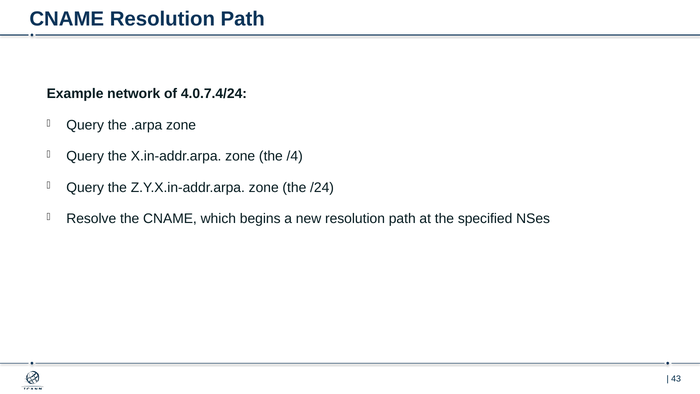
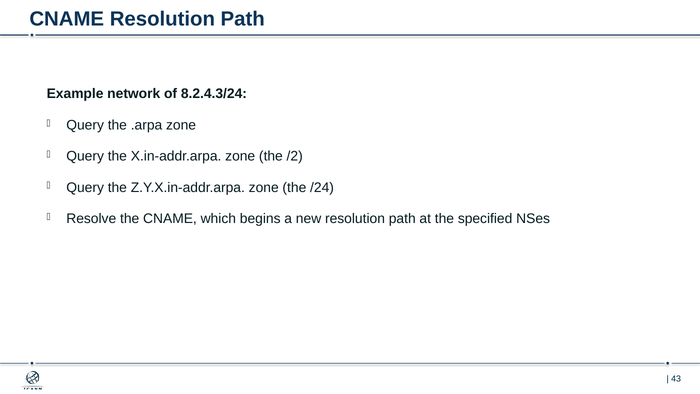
4.0.7.4/24: 4.0.7.4/24 -> 8.2.4.3/24 (214, 94)
/4: /4 -> /2 (295, 156)
